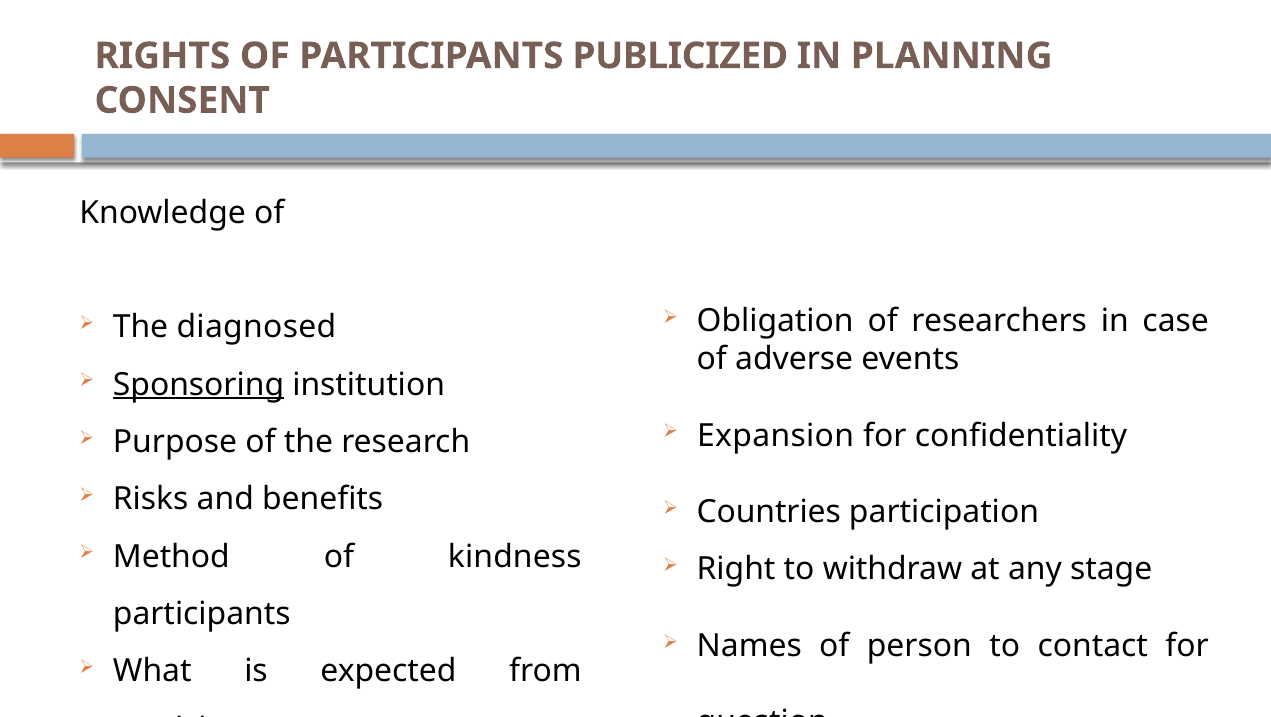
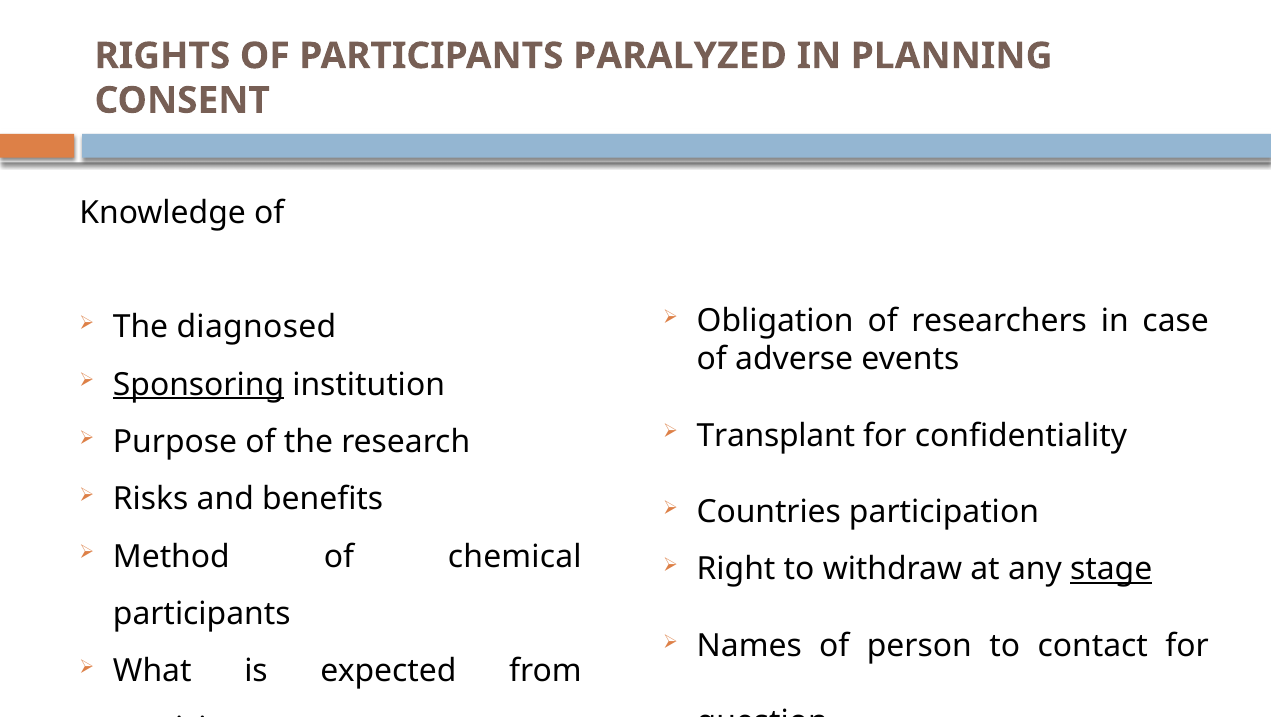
PUBLICIZED: PUBLICIZED -> PARALYZED (680, 56)
Expansion: Expansion -> Transplant (776, 435)
kindness: kindness -> chemical (515, 556)
stage underline: none -> present (1111, 569)
